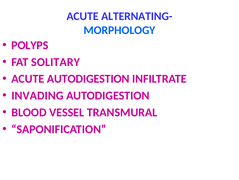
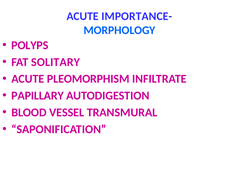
ALTERNATING-: ALTERNATING- -> IMPORTANCE- (137, 16)
ACUTE AUTODIGESTION: AUTODIGESTION -> PLEOMORPHISM (88, 79)
INVADING: INVADING -> PAPILLARY (38, 95)
